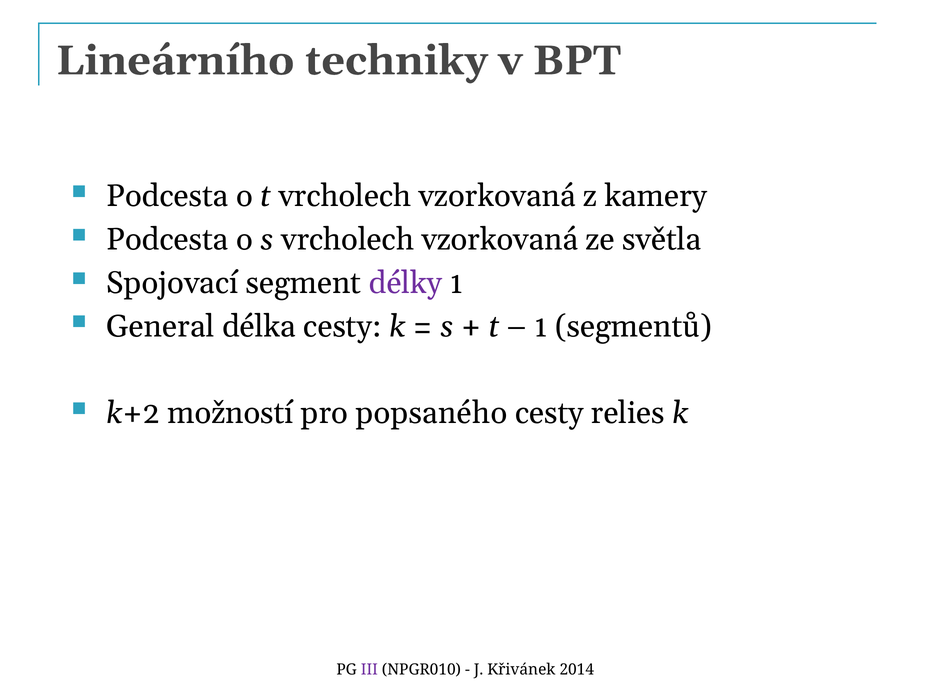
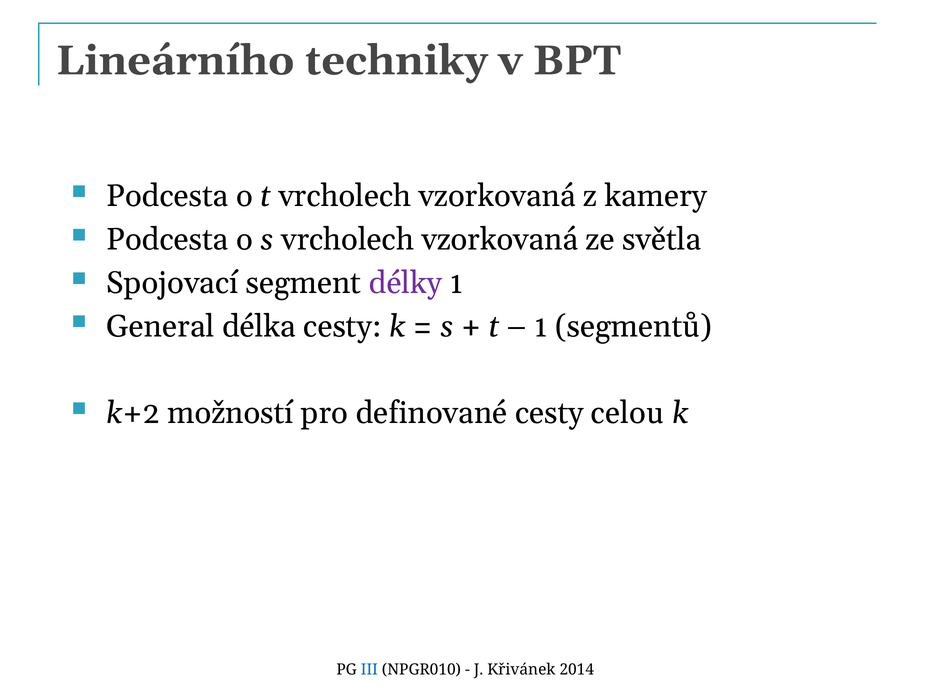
popsaného: popsaného -> definované (432, 413)
relies: relies -> celou (628, 413)
III colour: purple -> blue (369, 670)
